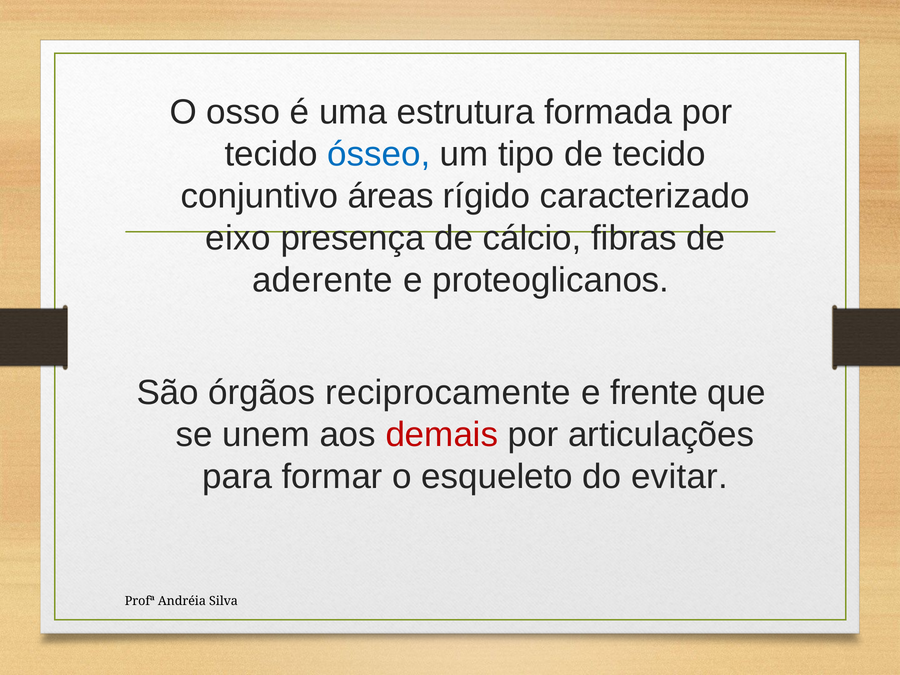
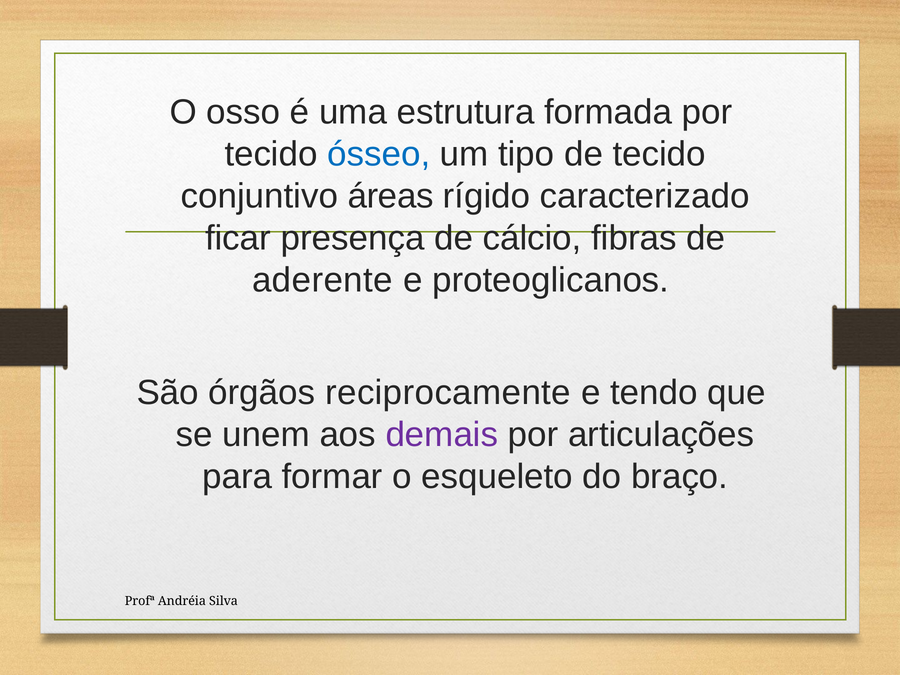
eixo: eixo -> ficar (238, 238)
frente: frente -> tendo (654, 393)
demais colour: red -> purple (442, 435)
evitar: evitar -> braço (680, 477)
